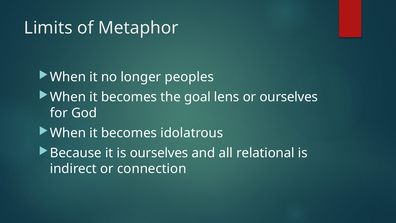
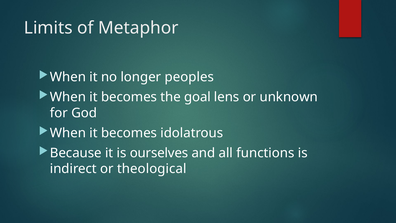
or ourselves: ourselves -> unknown (289, 97)
relational: relational -> functions (265, 153)
connection: connection -> theological (152, 169)
